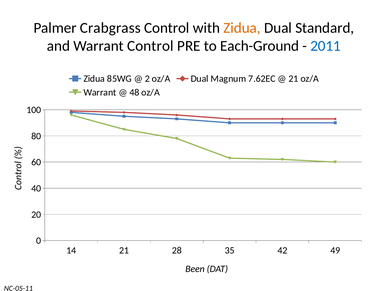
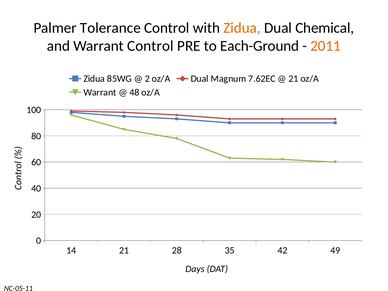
Crabgrass: Crabgrass -> Tolerance (110, 28)
Standard: Standard -> Chemical (325, 28)
2011 colour: blue -> orange (326, 46)
Been: Been -> Days (195, 269)
